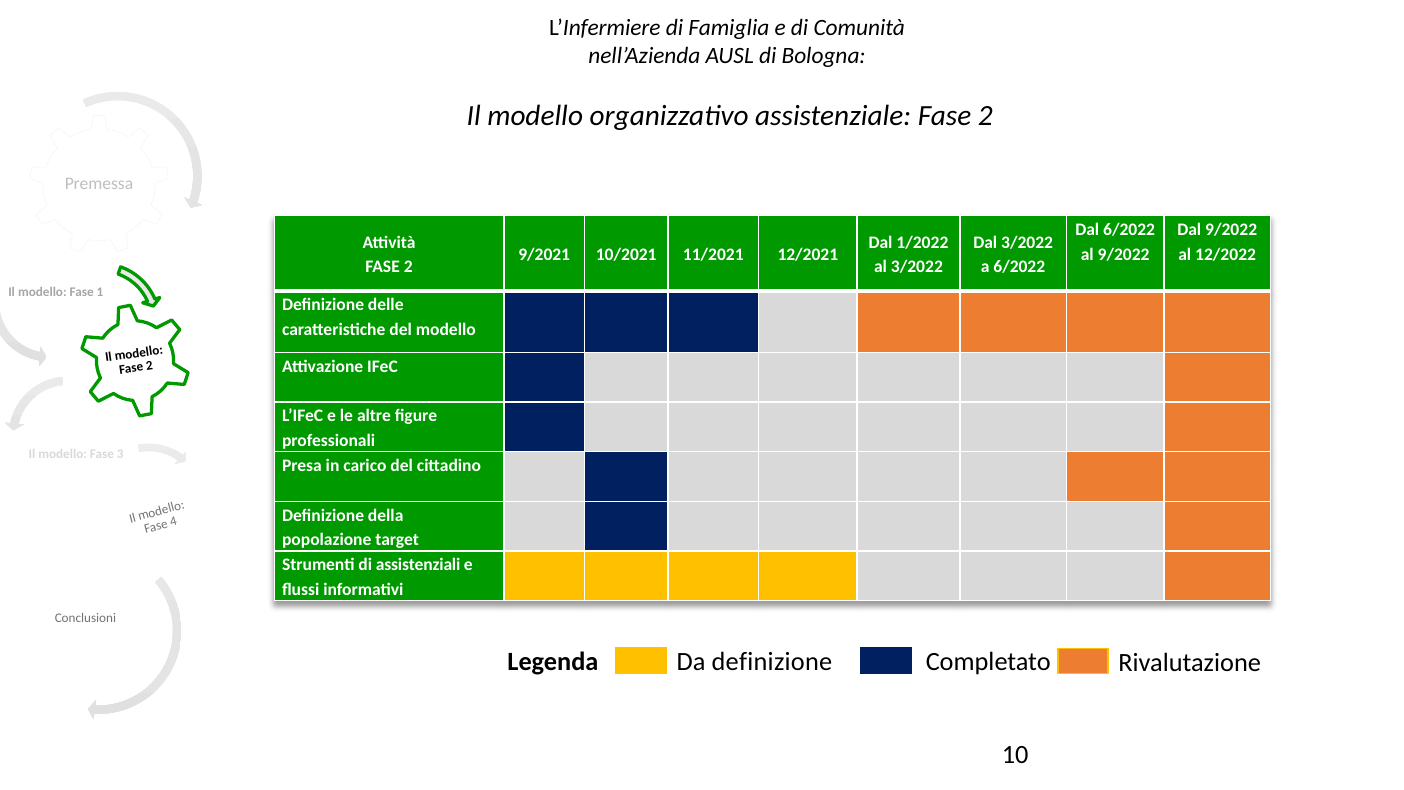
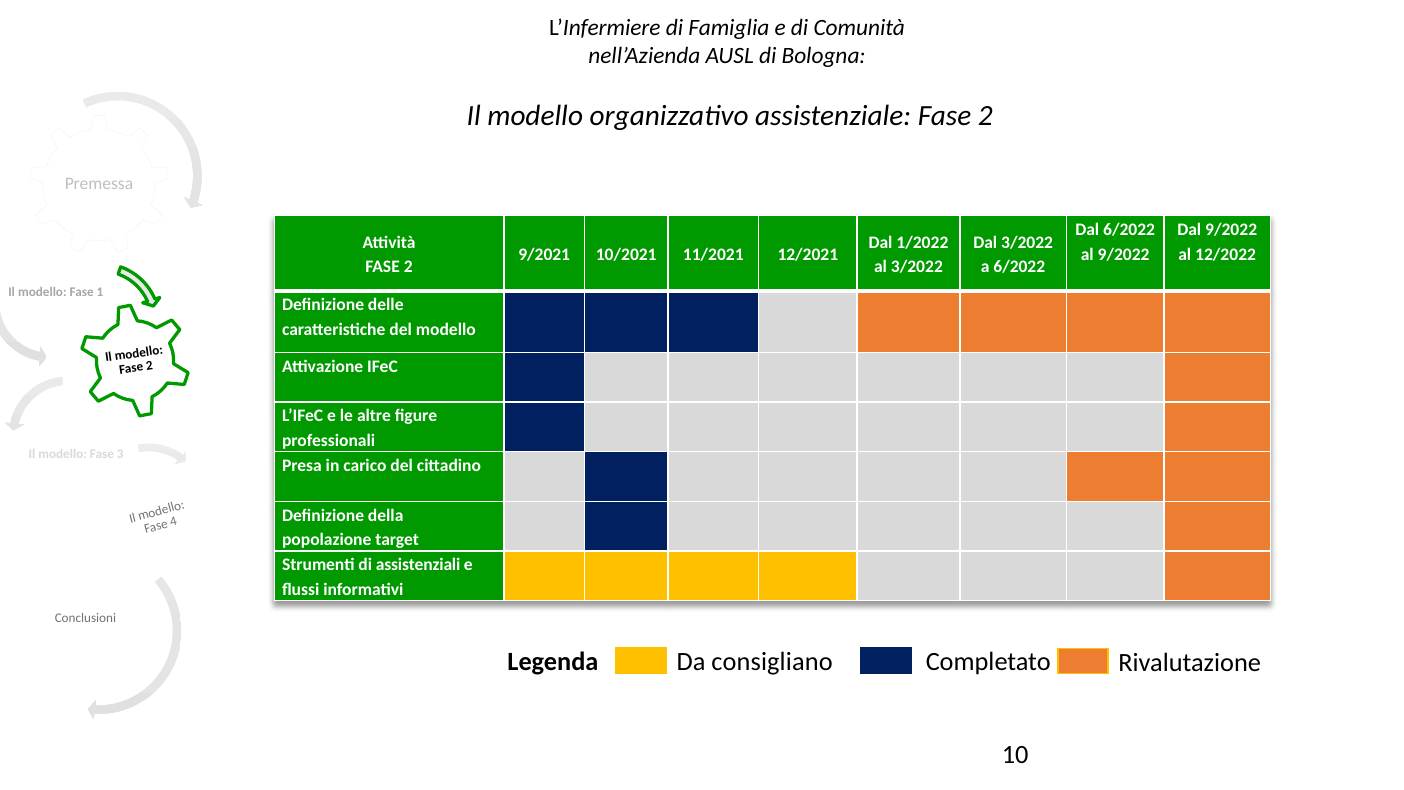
Da definizione: definizione -> consigliano (772, 662)
